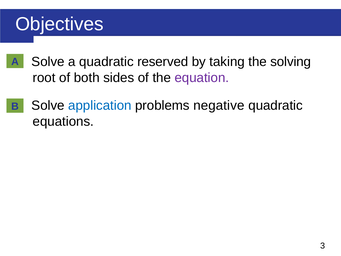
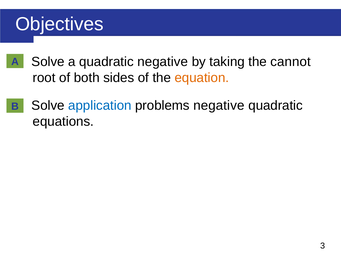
quadratic reserved: reserved -> negative (163, 62)
solving: solving -> cannot (291, 62)
equation colour: purple -> orange (202, 78)
